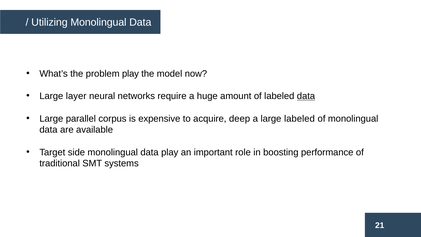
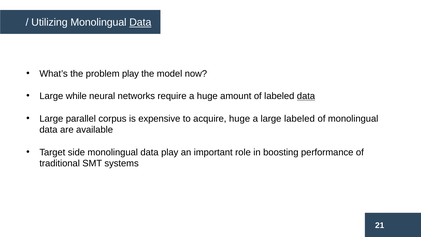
Data underline: none -> present (140, 22)
layer: layer -> while (76, 96)
acquire deep: deep -> huge (240, 118)
